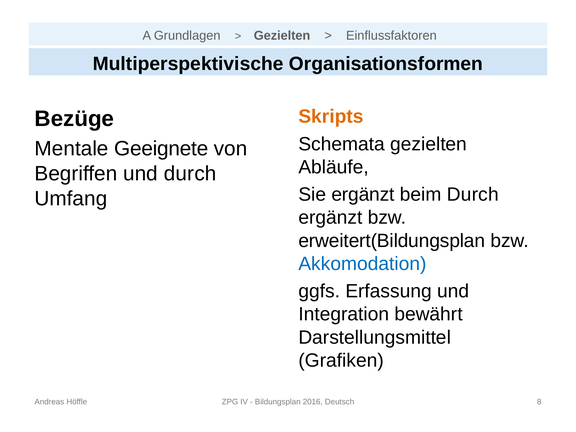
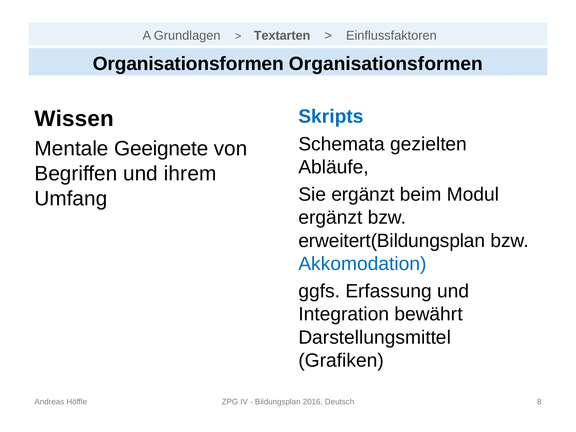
Gezielten: Gezielten -> Textarten (282, 36)
Multiperspektivische: Multiperspektivische -> Organisationsformen (188, 64)
Skripts colour: orange -> blue (331, 117)
Bezüge: Bezüge -> Wissen (74, 119)
und durch: durch -> ihrem (190, 174)
beim Durch: Durch -> Modul (473, 195)
